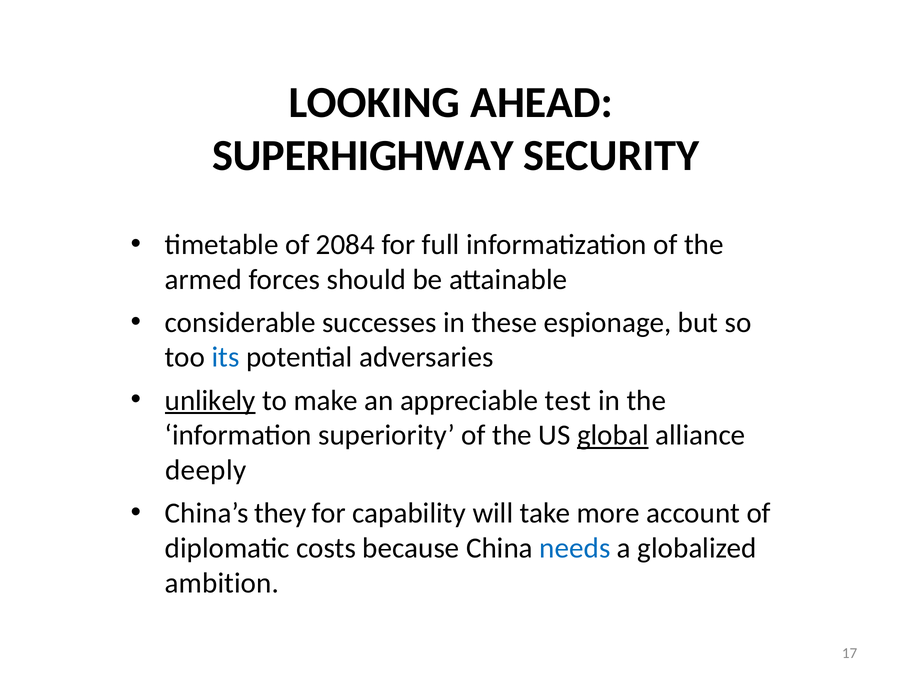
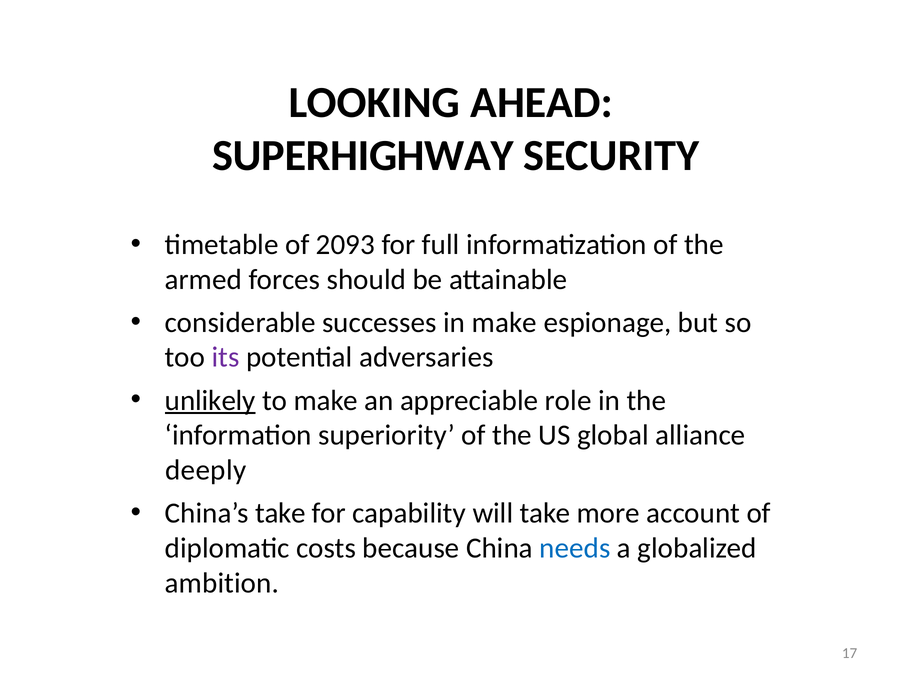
2084: 2084 -> 2093 (345, 244)
in these: these -> make (504, 322)
its colour: blue -> purple (226, 357)
test: test -> role (568, 400)
global underline: present -> none (613, 435)
China’s they: they -> take (280, 513)
